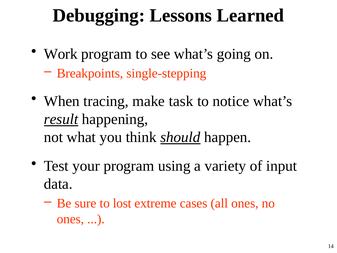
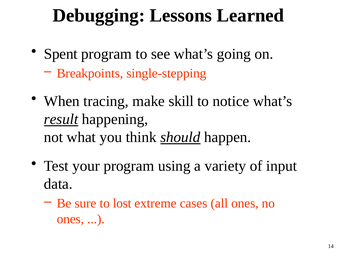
Work: Work -> Spent (61, 54)
task: task -> skill (181, 101)
